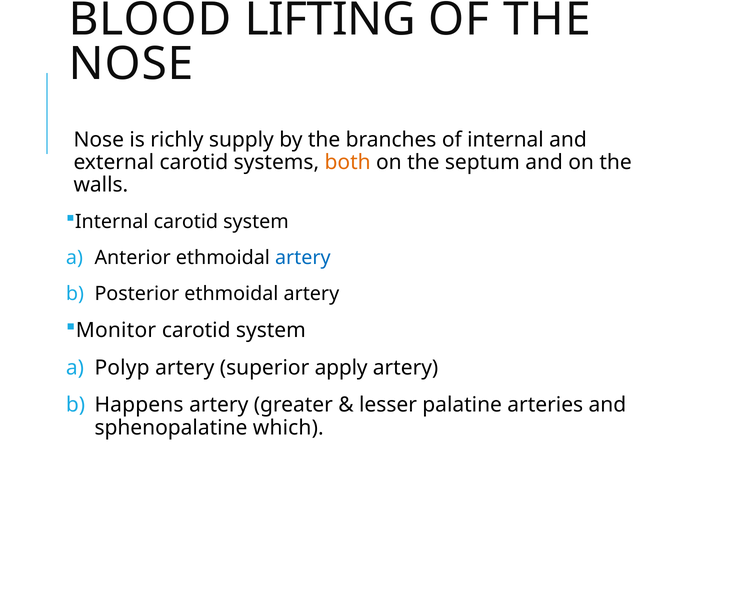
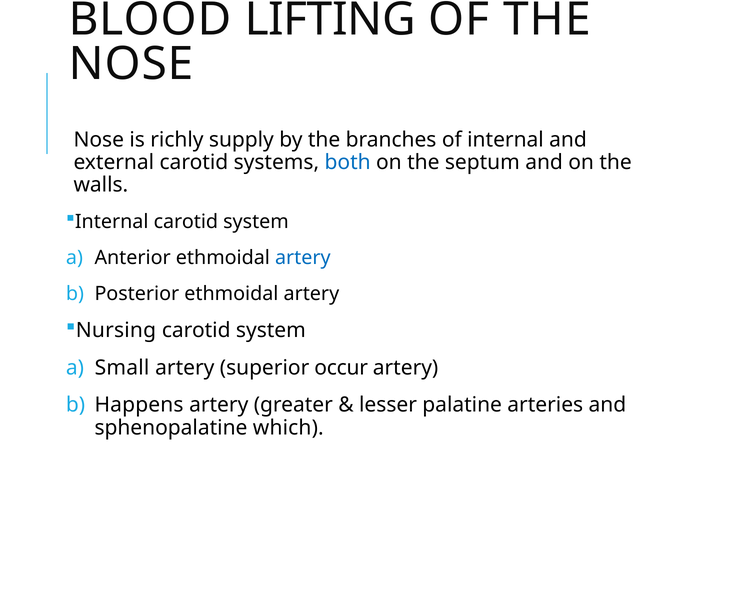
both colour: orange -> blue (348, 162)
Monitor: Monitor -> Nursing (116, 330)
Polyp: Polyp -> Small (122, 368)
apply: apply -> occur (341, 368)
